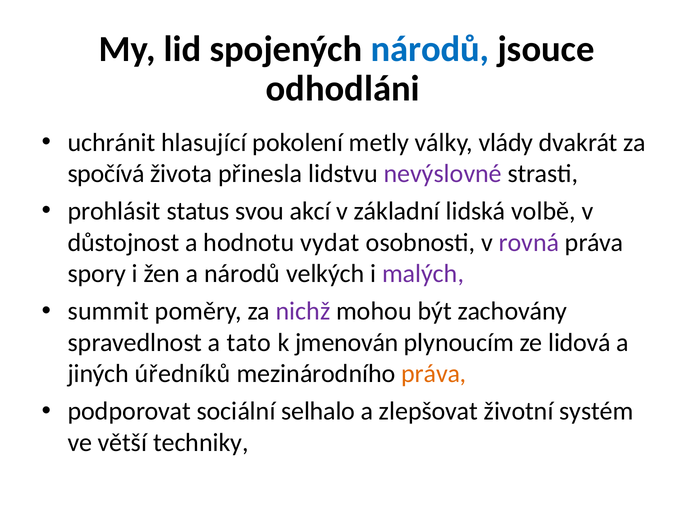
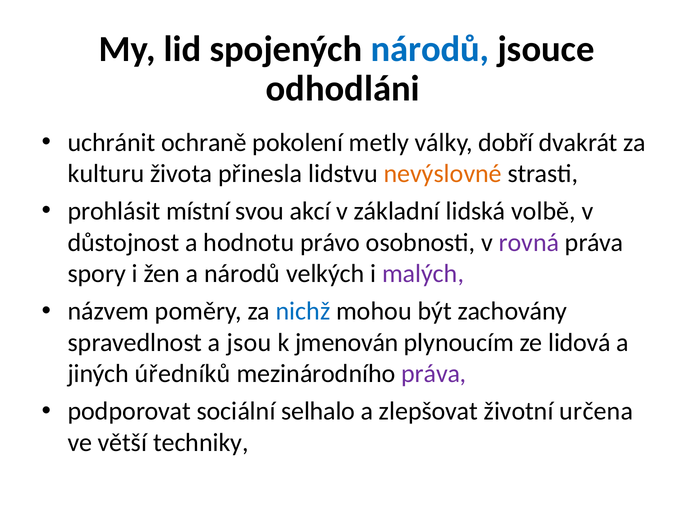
hlasující: hlasující -> ochraně (204, 142)
vlády: vlády -> dobří (506, 142)
spočívá: spočívá -> kulturu (106, 174)
nevýslovné colour: purple -> orange (443, 174)
status: status -> místní (198, 211)
vydat: vydat -> právo (330, 242)
summit: summit -> názvem (108, 311)
nichž colour: purple -> blue (303, 311)
tato: tato -> jsou (249, 342)
práva colour: orange -> purple (434, 374)
systém: systém -> určena (596, 411)
